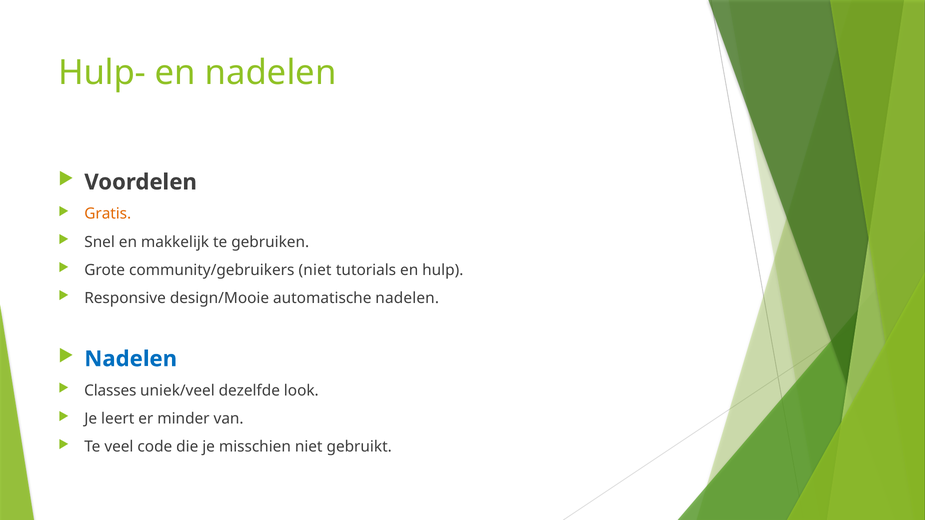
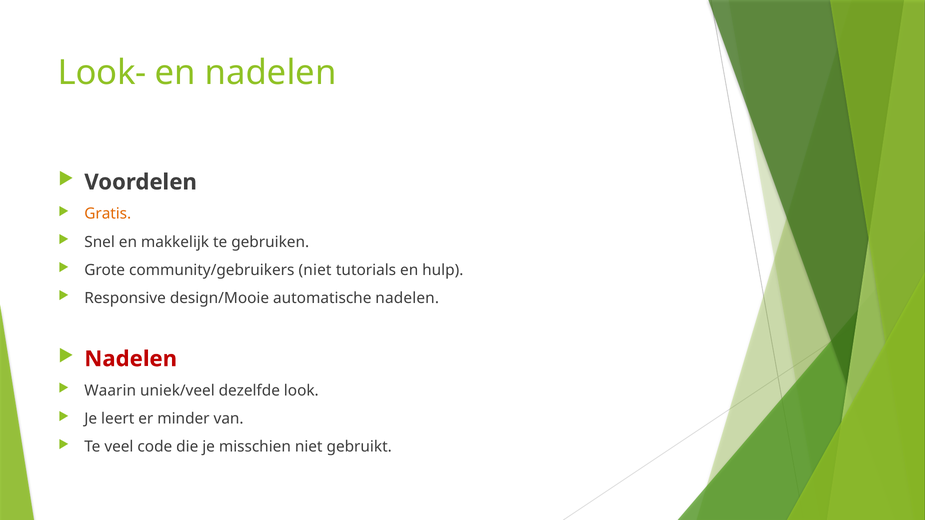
Hulp-: Hulp- -> Look- (102, 73)
Nadelen colour: blue -> red (131, 359)
Classes: Classes -> Waarin (110, 391)
